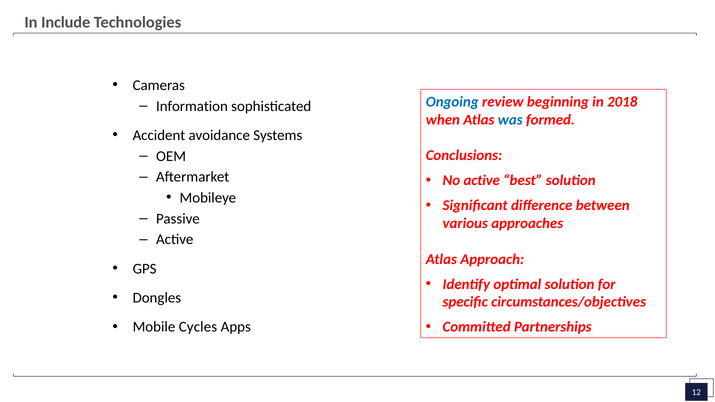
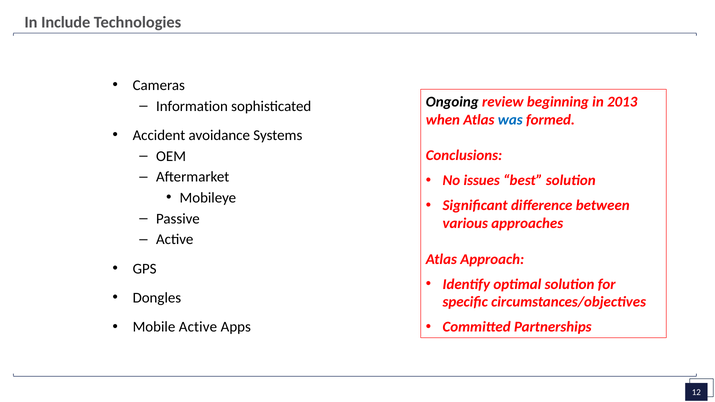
Ongoing colour: blue -> black (452, 102)
2018: 2018 -> 2013 (622, 102)
No active: active -> issues (482, 181)
Mobile Cycles: Cycles -> Active (198, 327)
